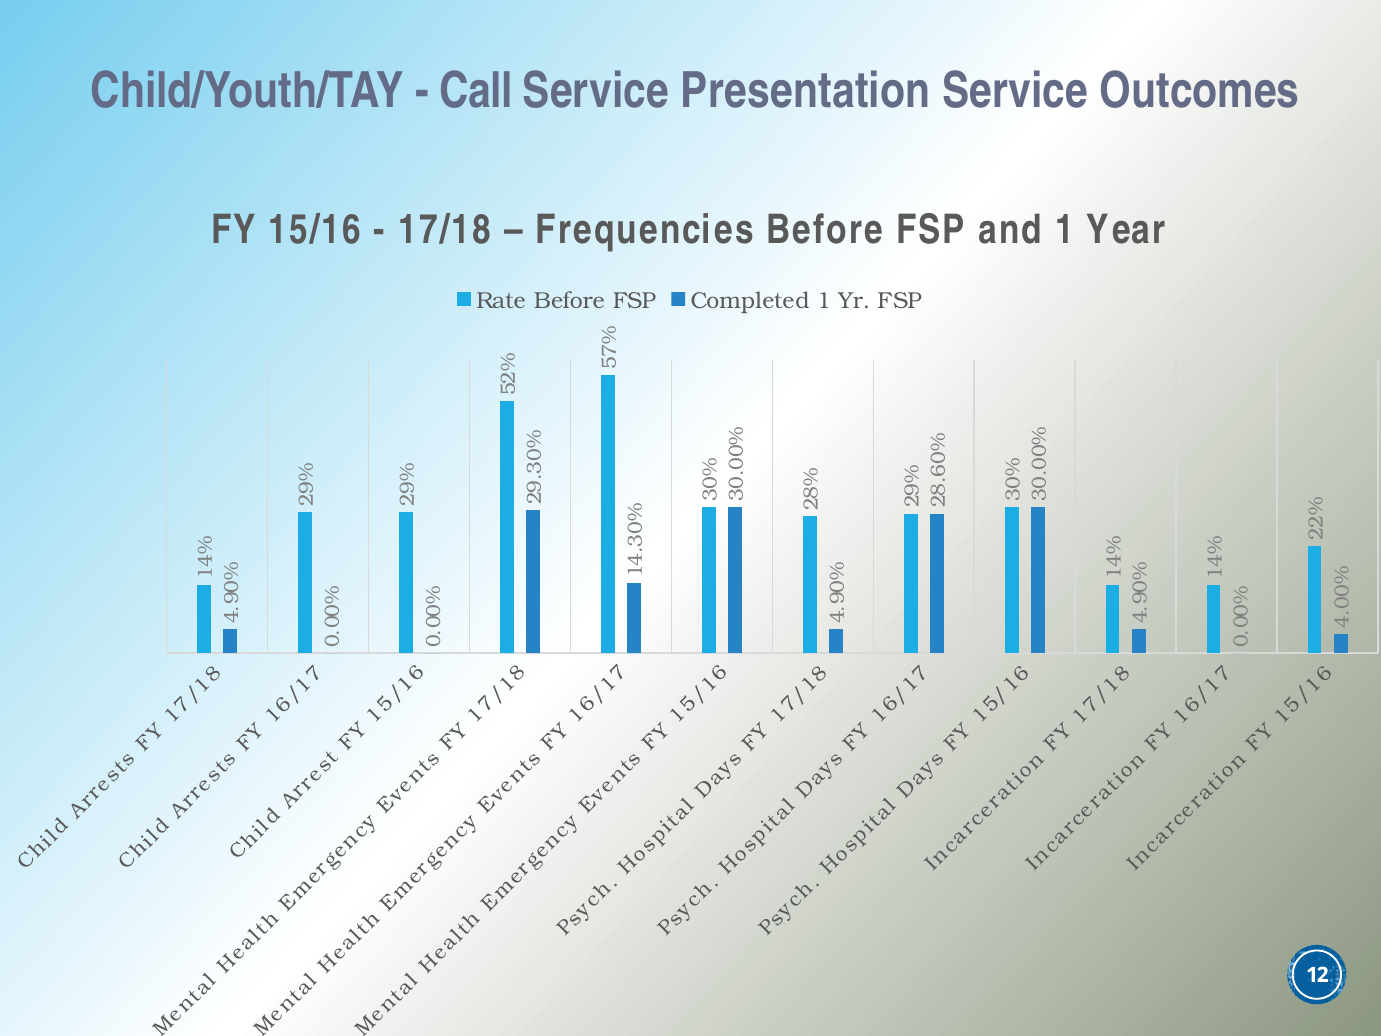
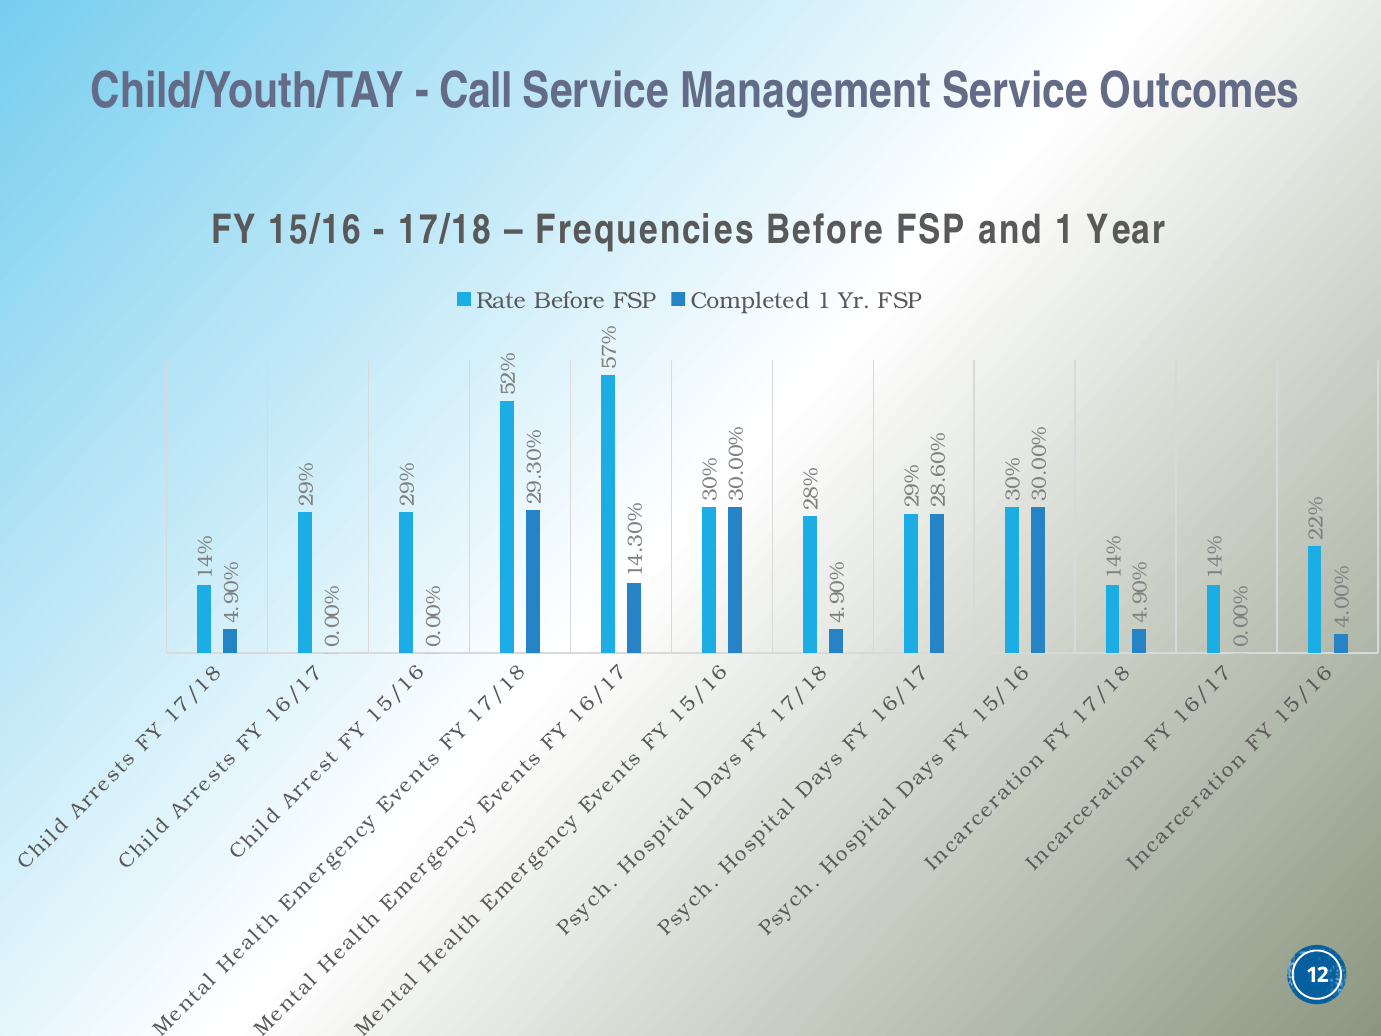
Presentation: Presentation -> Management (806, 91)
